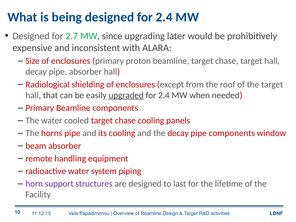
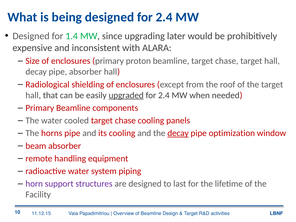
2.7: 2.7 -> 1.4 (72, 36)
decay underline: none -> present (178, 133)
pipe components: components -> optimization (232, 133)
